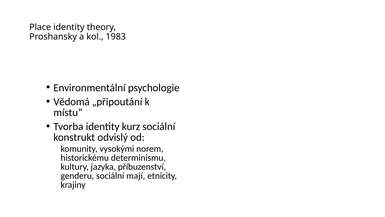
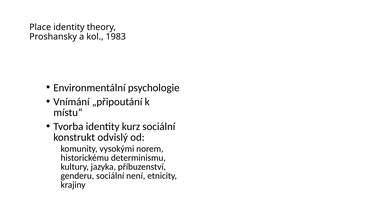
Vědomá: Vědomá -> Vnímání (71, 102)
mají: mají -> není (136, 175)
